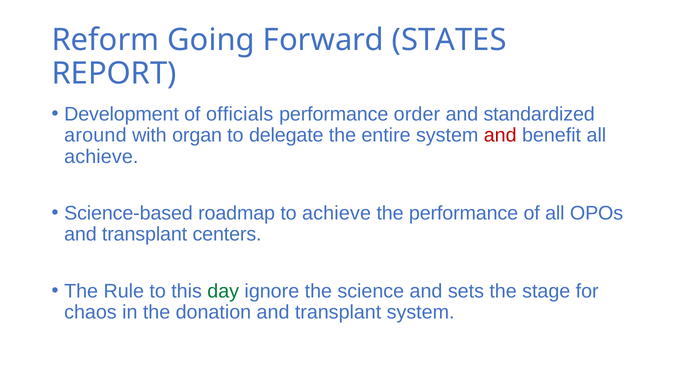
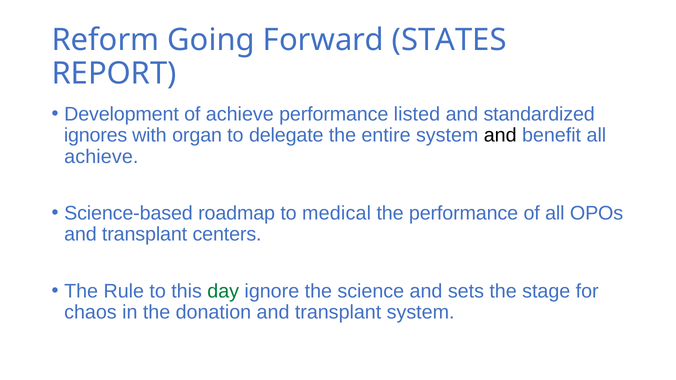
of officials: officials -> achieve (240, 114)
order: order -> listed (417, 114)
around: around -> ignores (96, 136)
and colour: red -> black (500, 136)
to achieve: achieve -> medical (337, 213)
